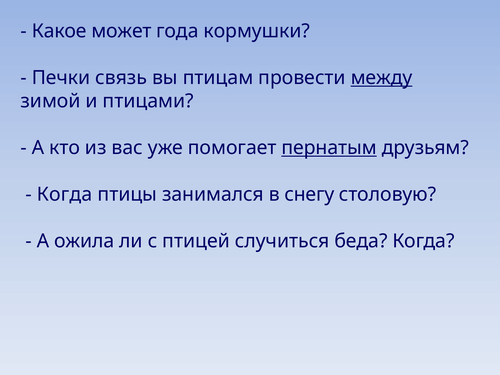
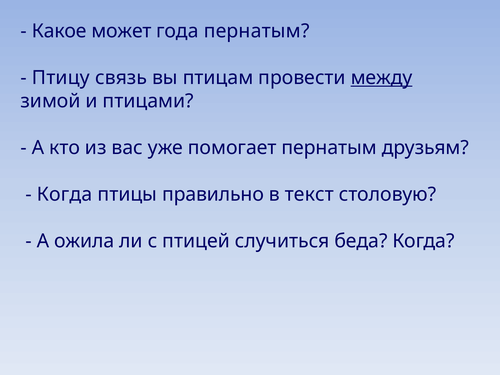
года кормушки: кормушки -> пернатым (257, 31)
Печки: Печки -> Птицу (61, 78)
пернатым underline: present -> none (329, 148)
занимался: занимался -> правильно (213, 195)
снегу: снегу -> текст (309, 195)
